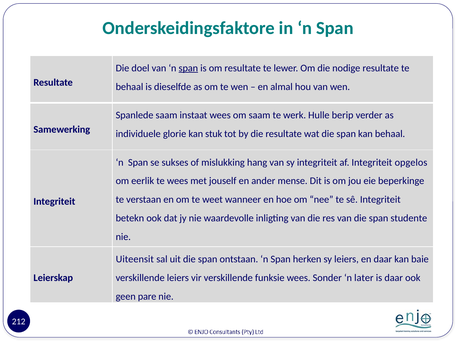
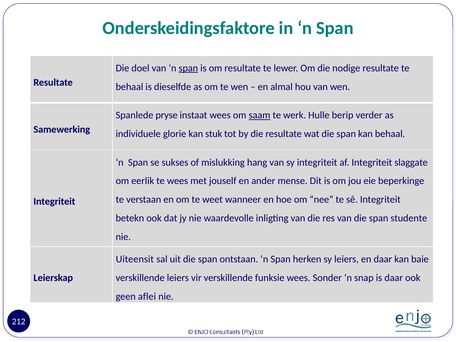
Spanlede saam: saam -> pryse (167, 115)
saam underline: none -> present (260, 115)
opgelos: opgelos -> slaggate (411, 162)
later: later -> snap (364, 278)
pare: pare -> aflei (147, 296)
